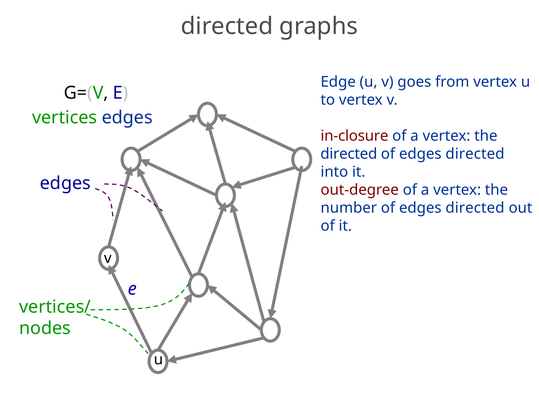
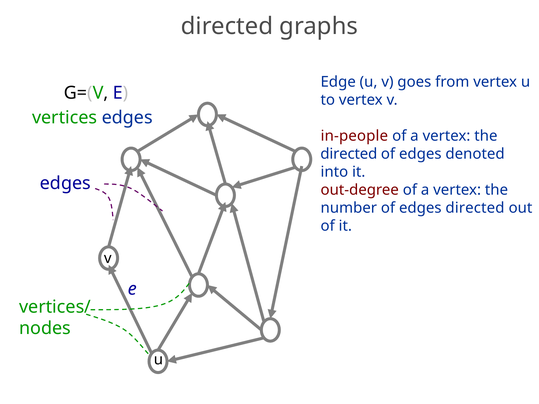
in-closure: in-closure -> in-people (354, 136)
directed: directed -> denoted (475, 154)
